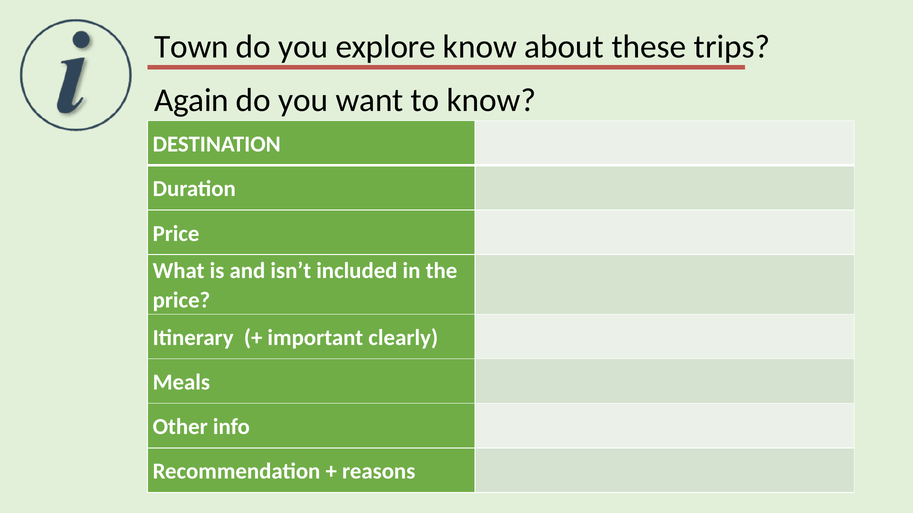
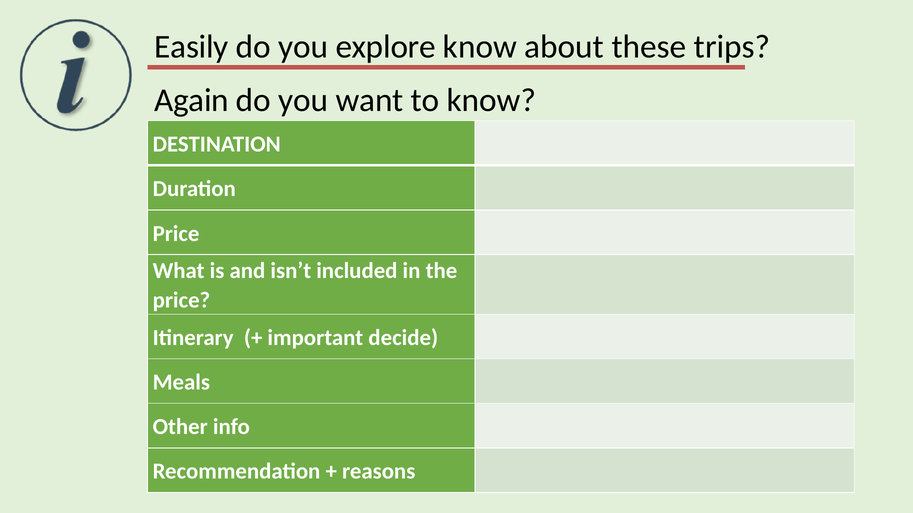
Town: Town -> Easily (191, 47)
clearly: clearly -> decide (403, 338)
